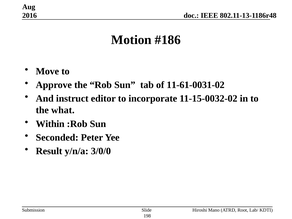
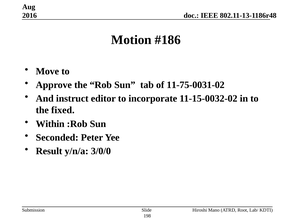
11-61-0031-02: 11-61-0031-02 -> 11-75-0031-02 (196, 85)
what: what -> fixed (63, 110)
